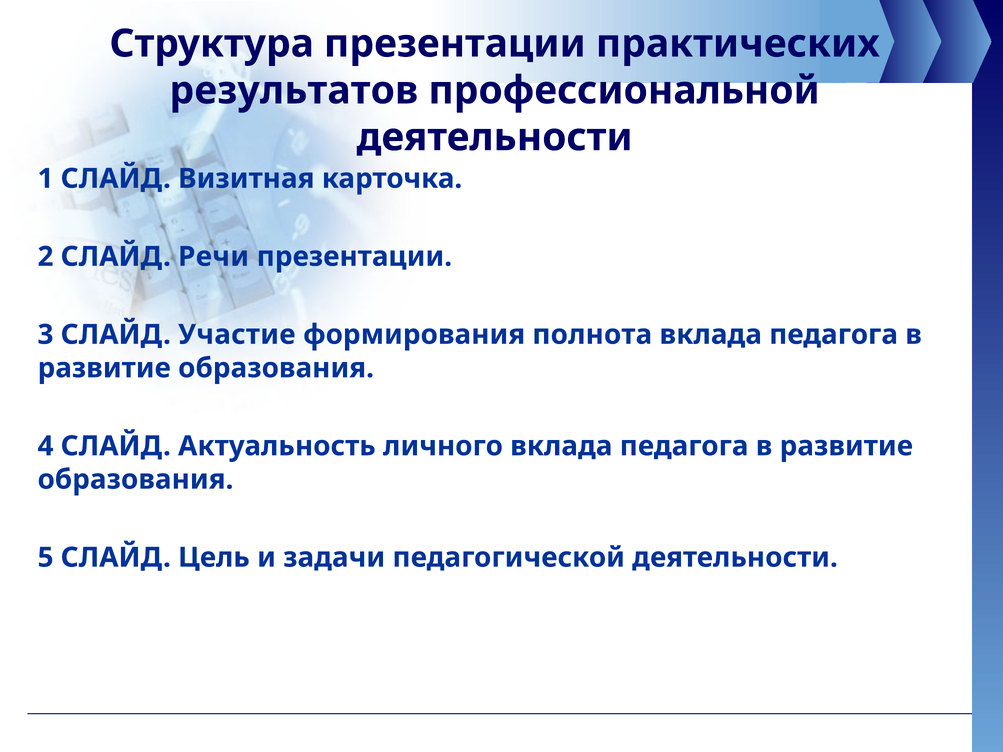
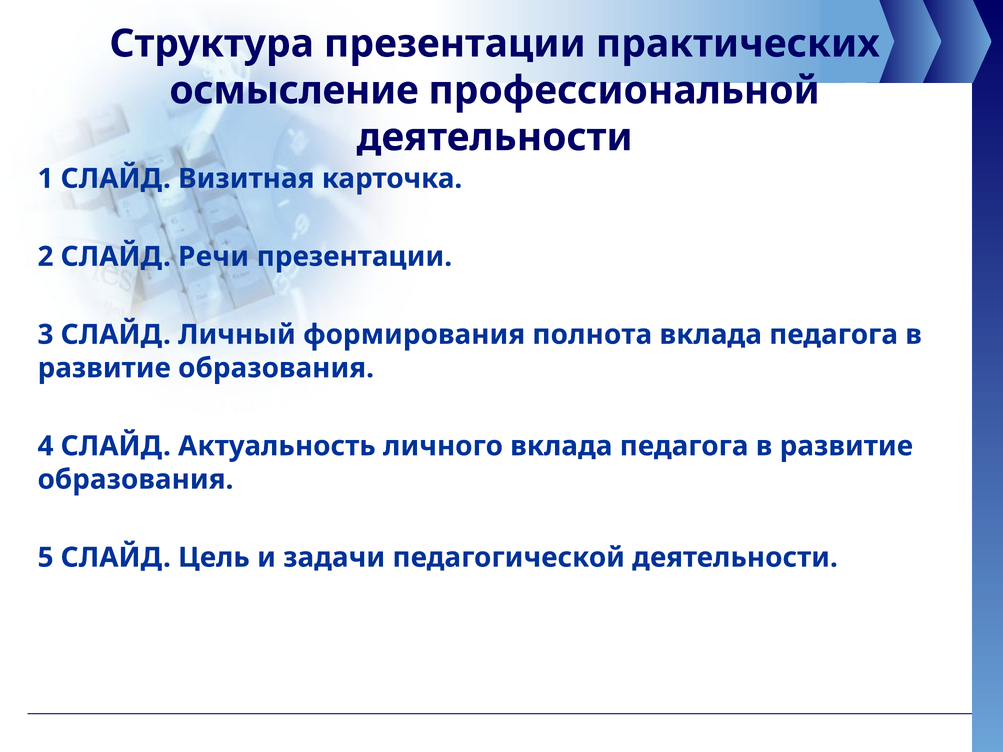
результатов: результатов -> осмысление (294, 91)
Участие: Участие -> Личный (237, 335)
